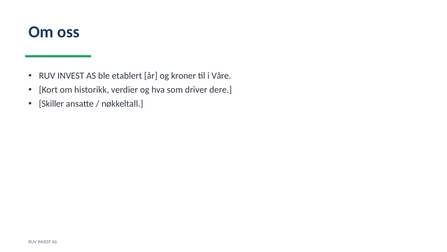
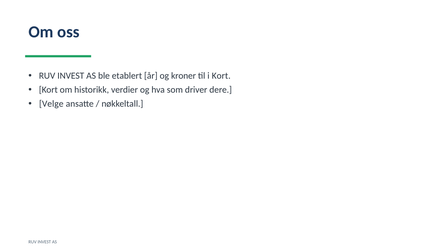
i Våre: Våre -> Kort (221, 76)
Skiller: Skiller -> Velge (51, 104)
